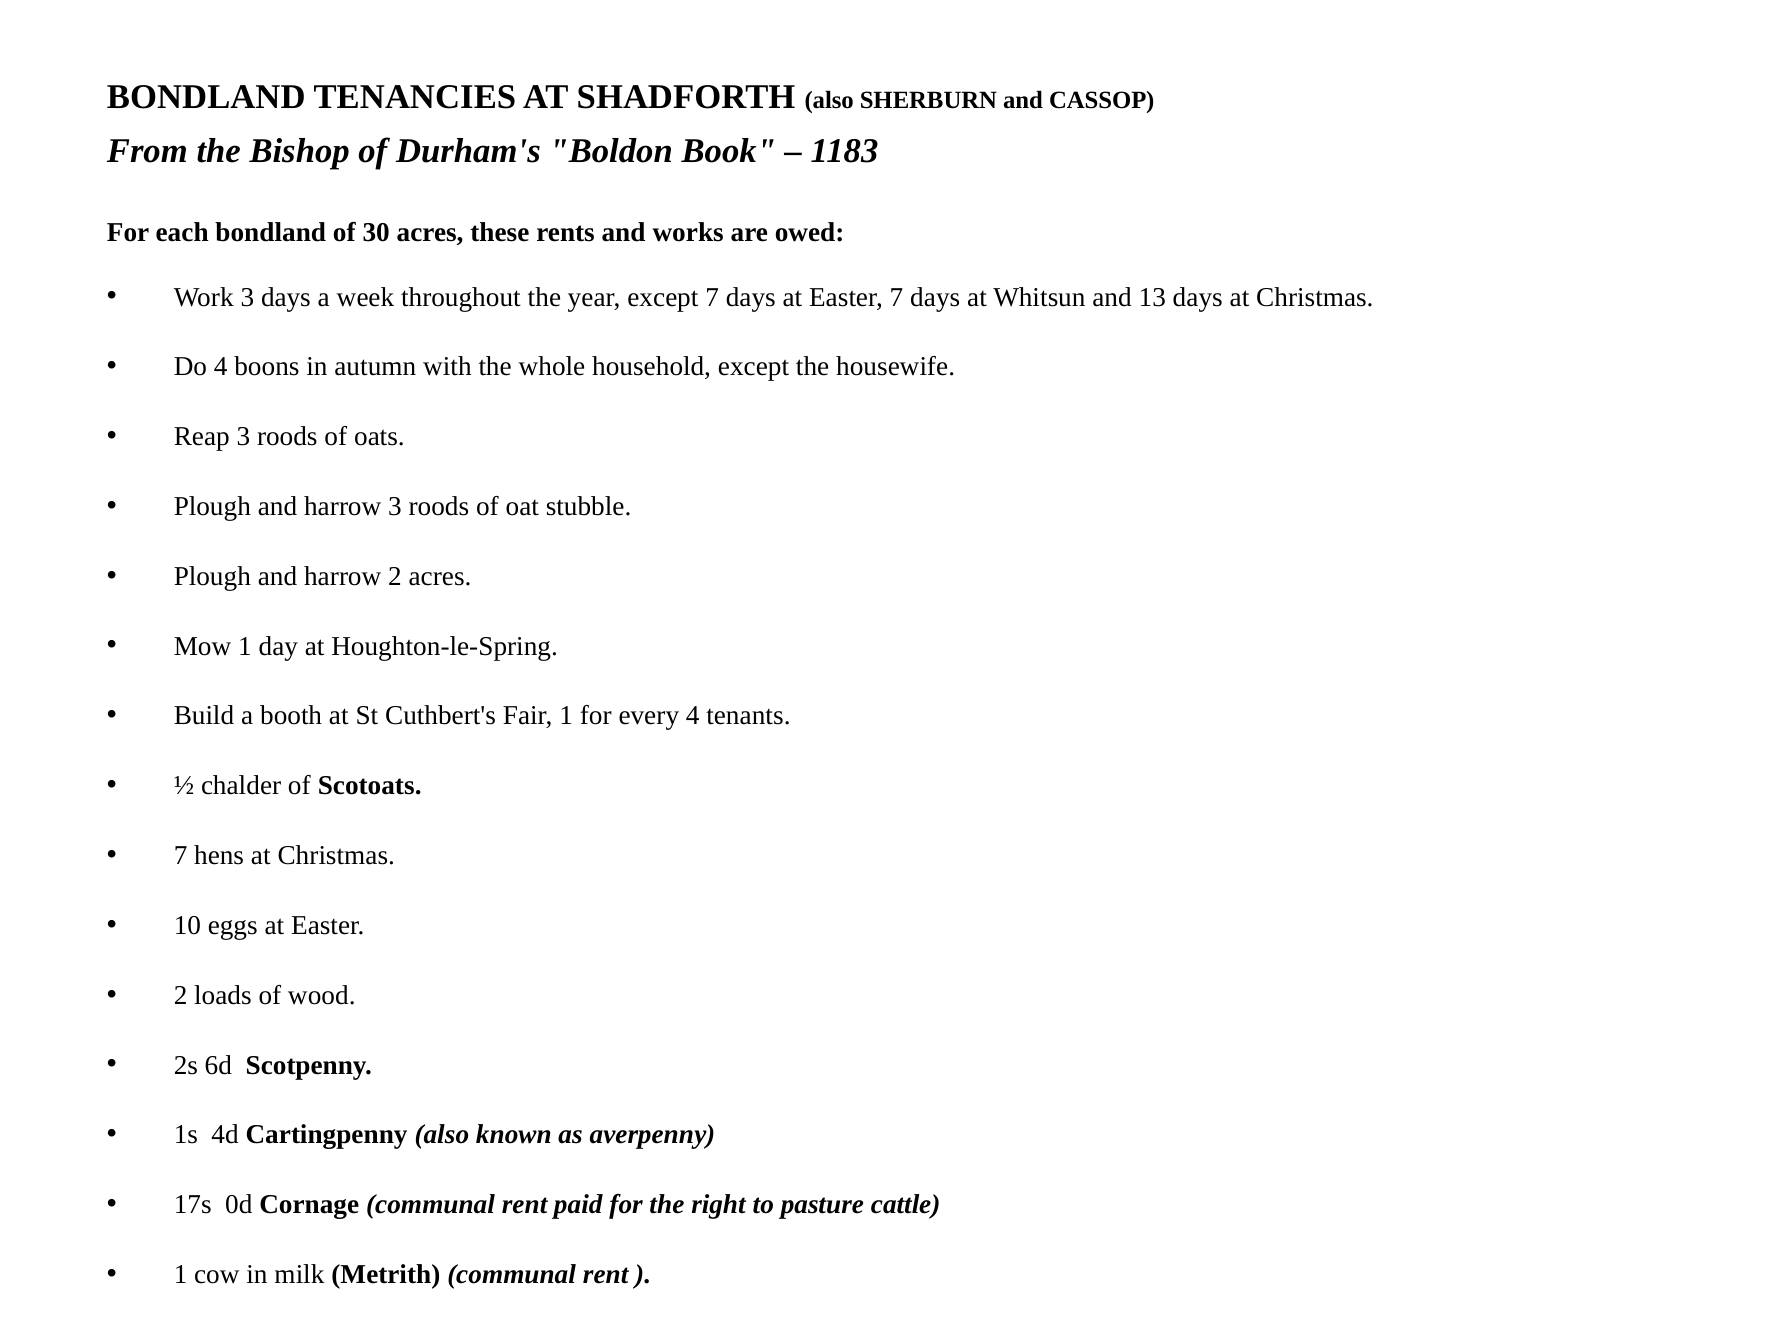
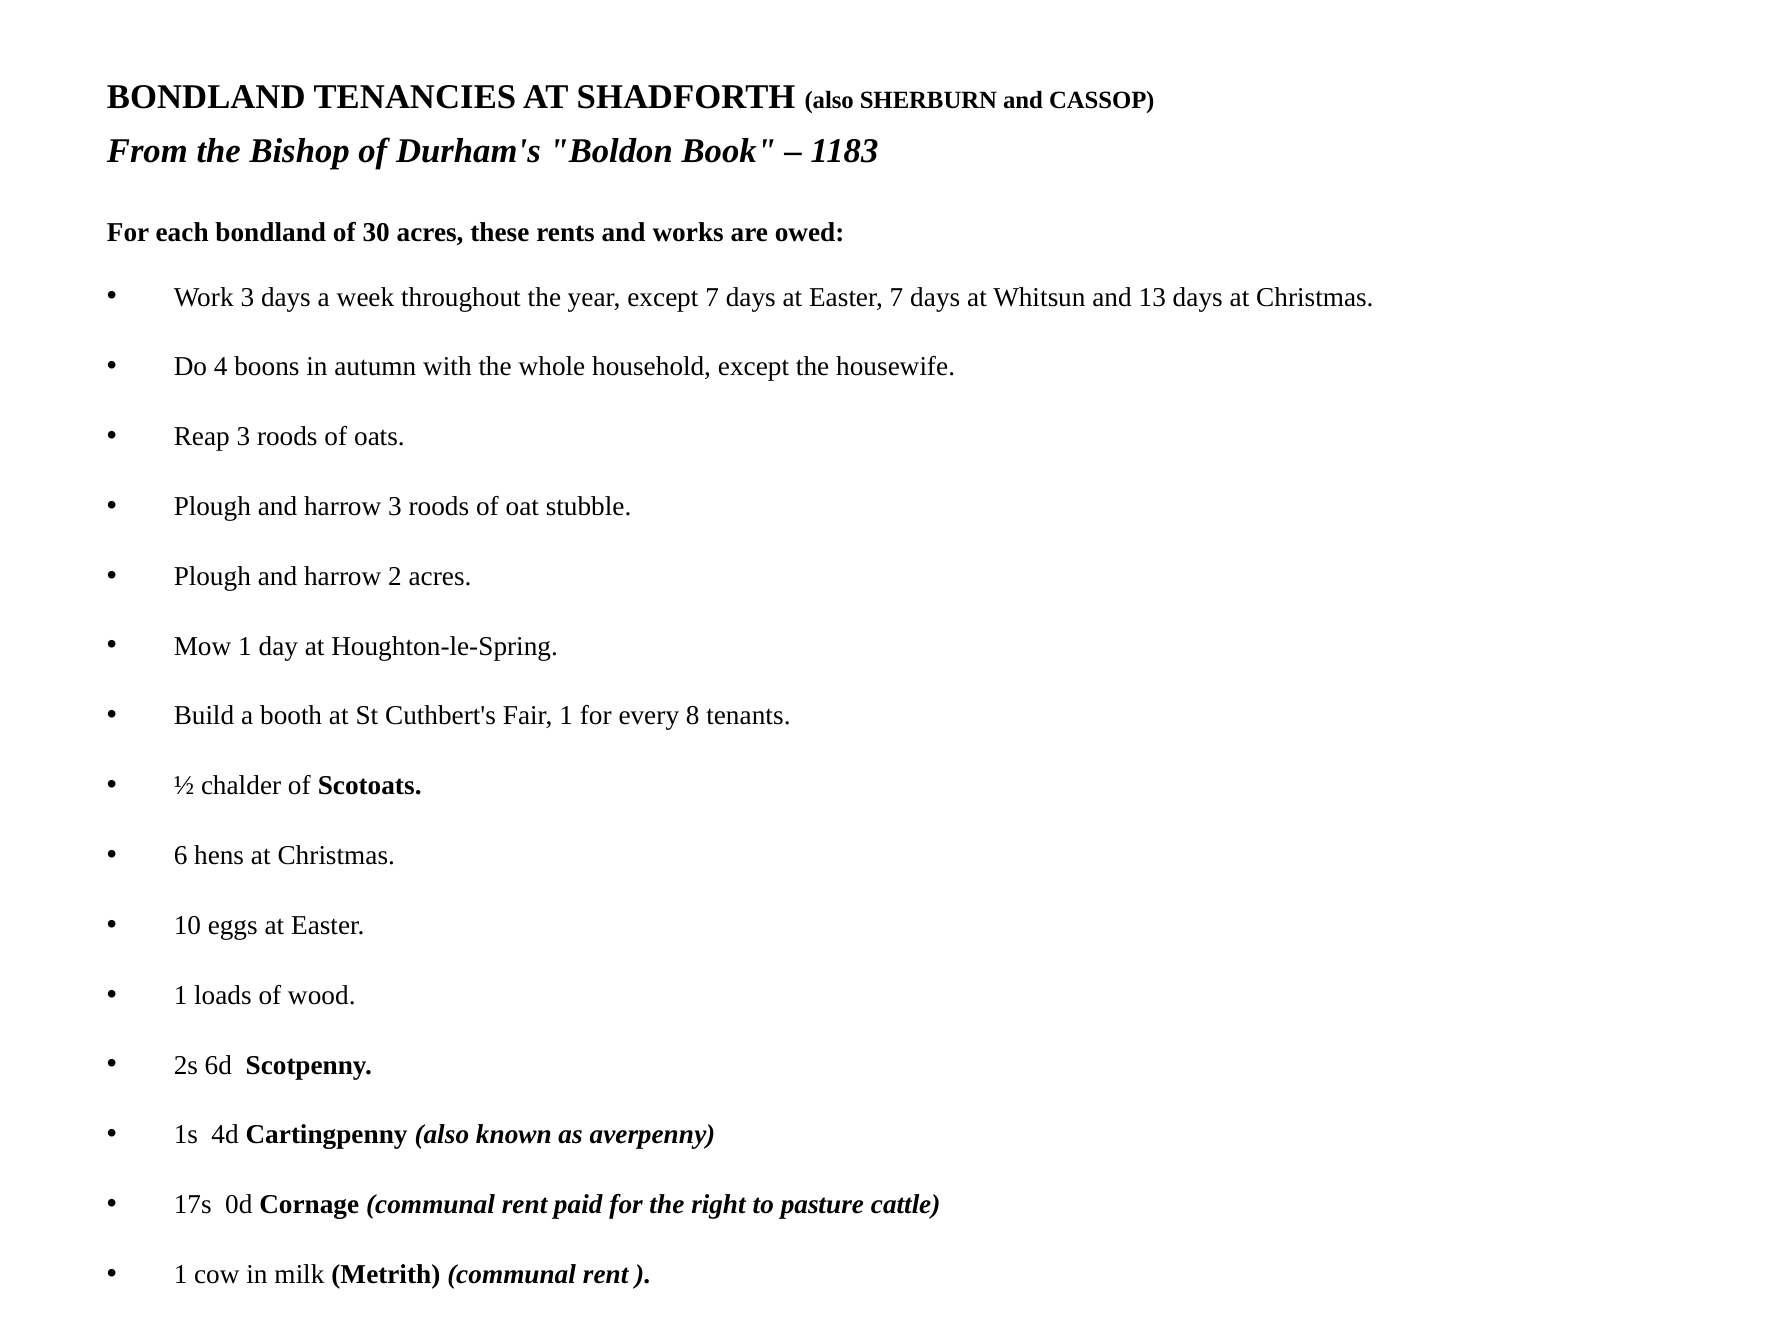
every 4: 4 -> 8 (693, 716)
7: 7 -> 6 (181, 855)
2: 2 -> 1 (181, 995)
